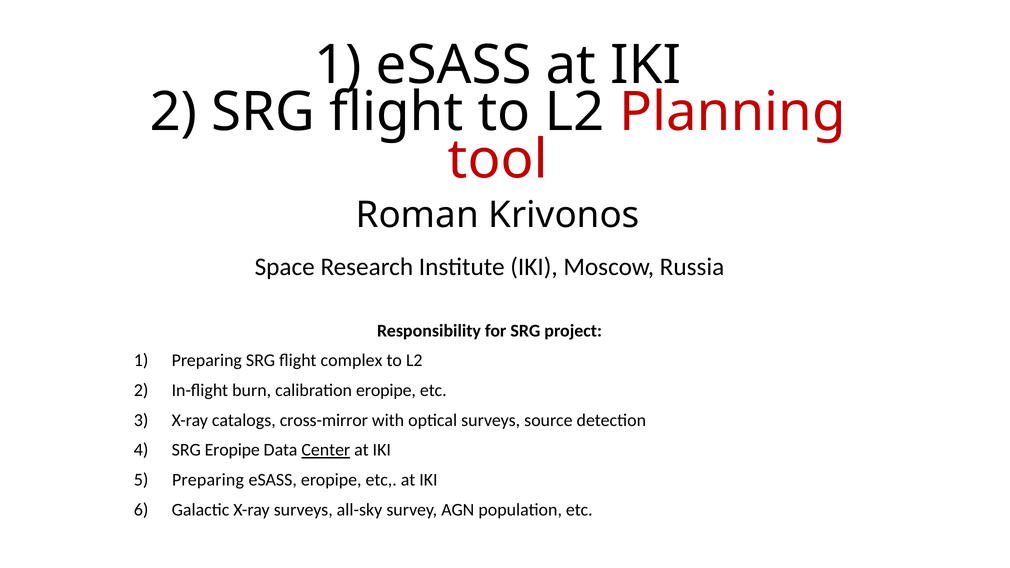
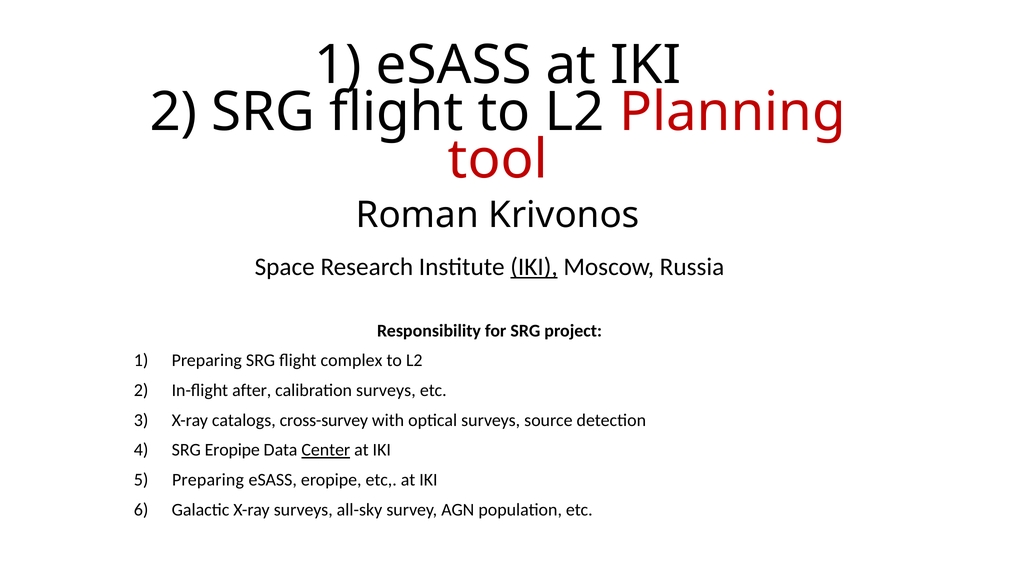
IKI underline: none -> present (534, 267)
burn: burn -> after (252, 390)
calibration eropipe: eropipe -> surveys (386, 390)
cross-mirror: cross-mirror -> cross-survey (324, 420)
